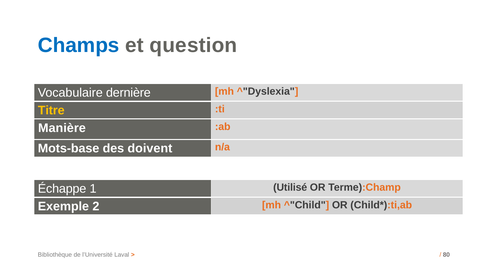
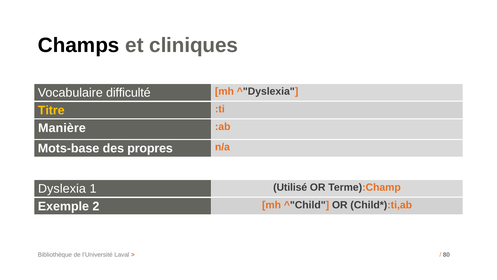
Champs colour: blue -> black (79, 45)
question: question -> cliniques (194, 45)
dernière: dernière -> difficulté (128, 93)
doivent: doivent -> propres (150, 148)
Échappe: Échappe -> Dyslexia (62, 188)
